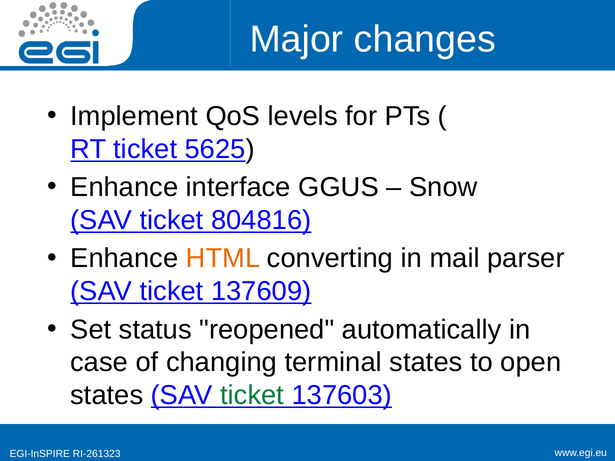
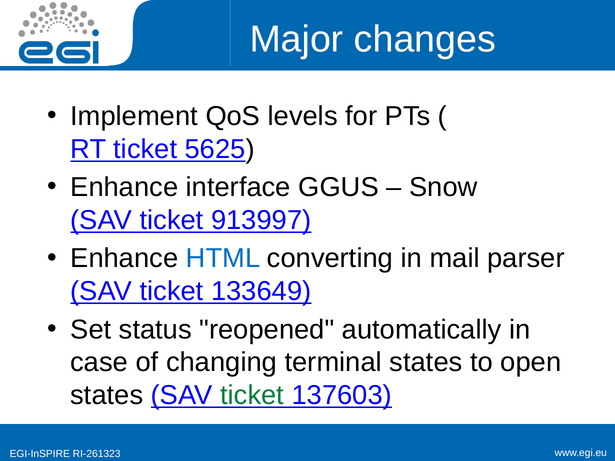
804816: 804816 -> 913997 (261, 220)
HTML colour: orange -> blue (223, 259)
137609: 137609 -> 133649 (261, 291)
